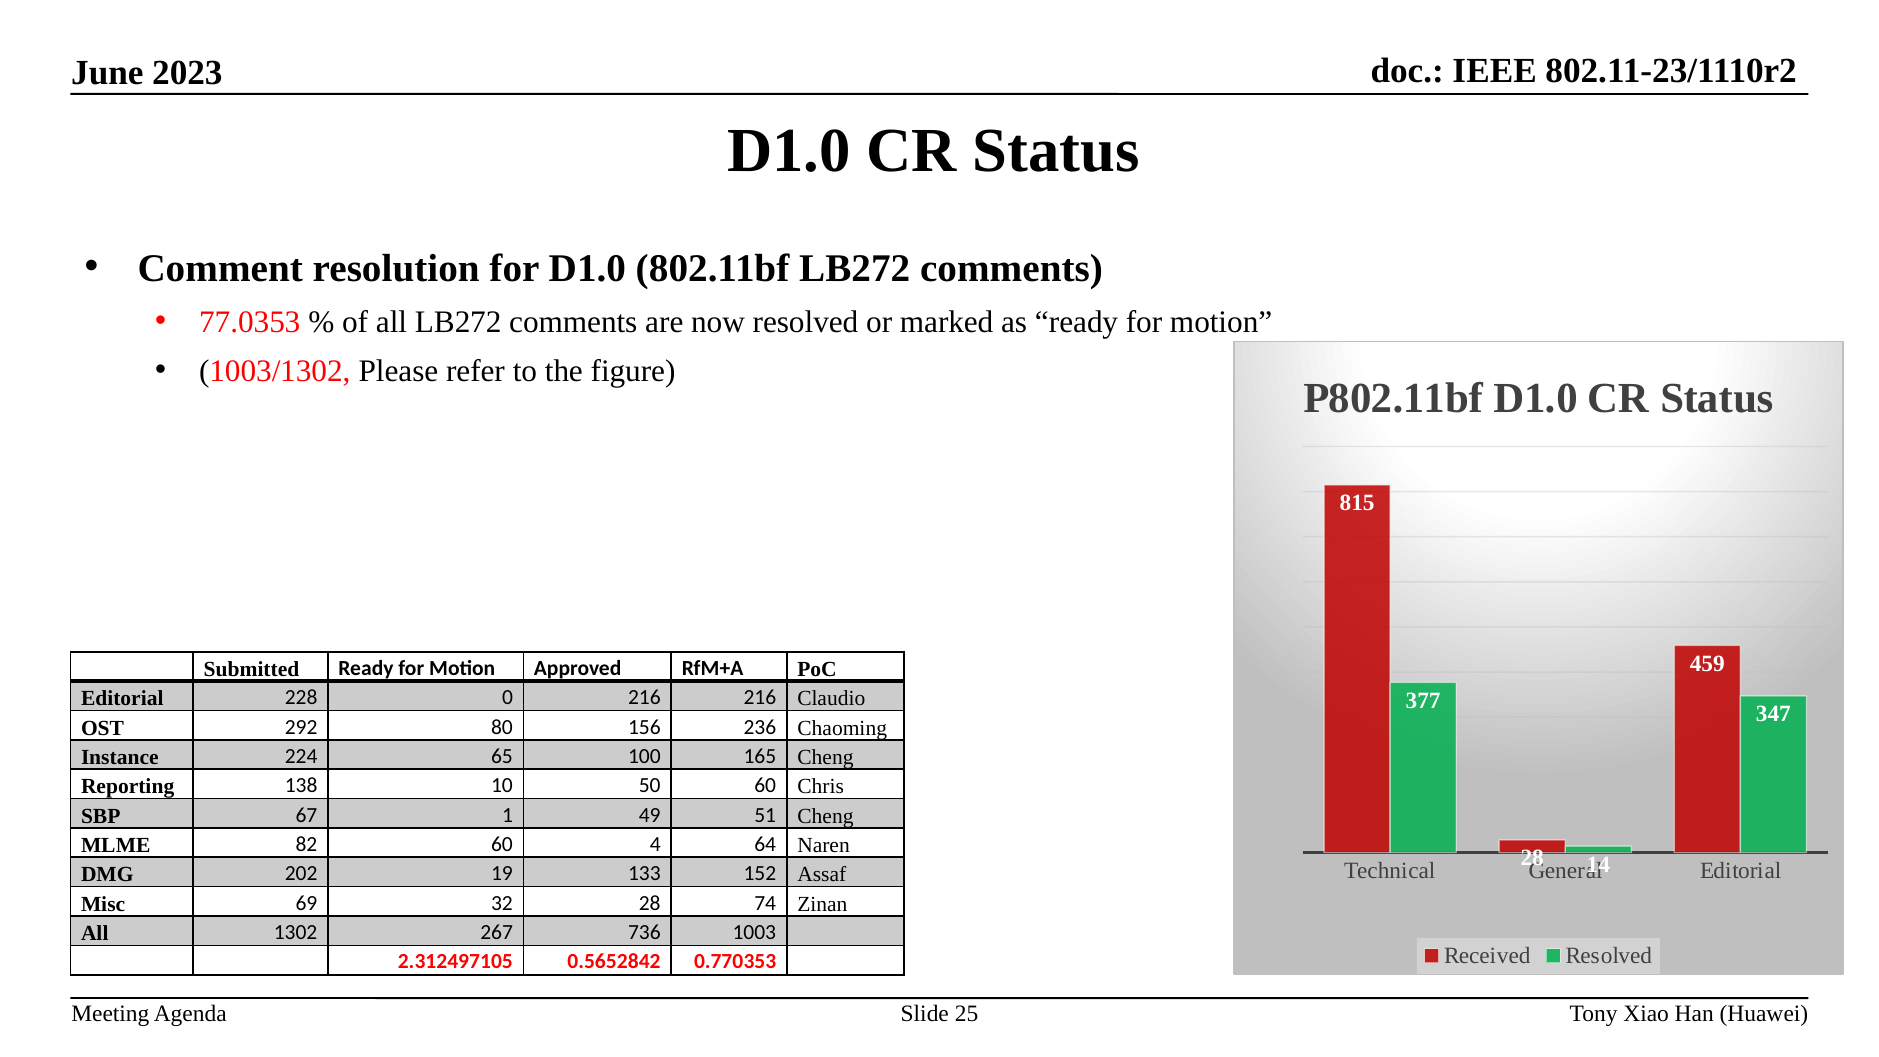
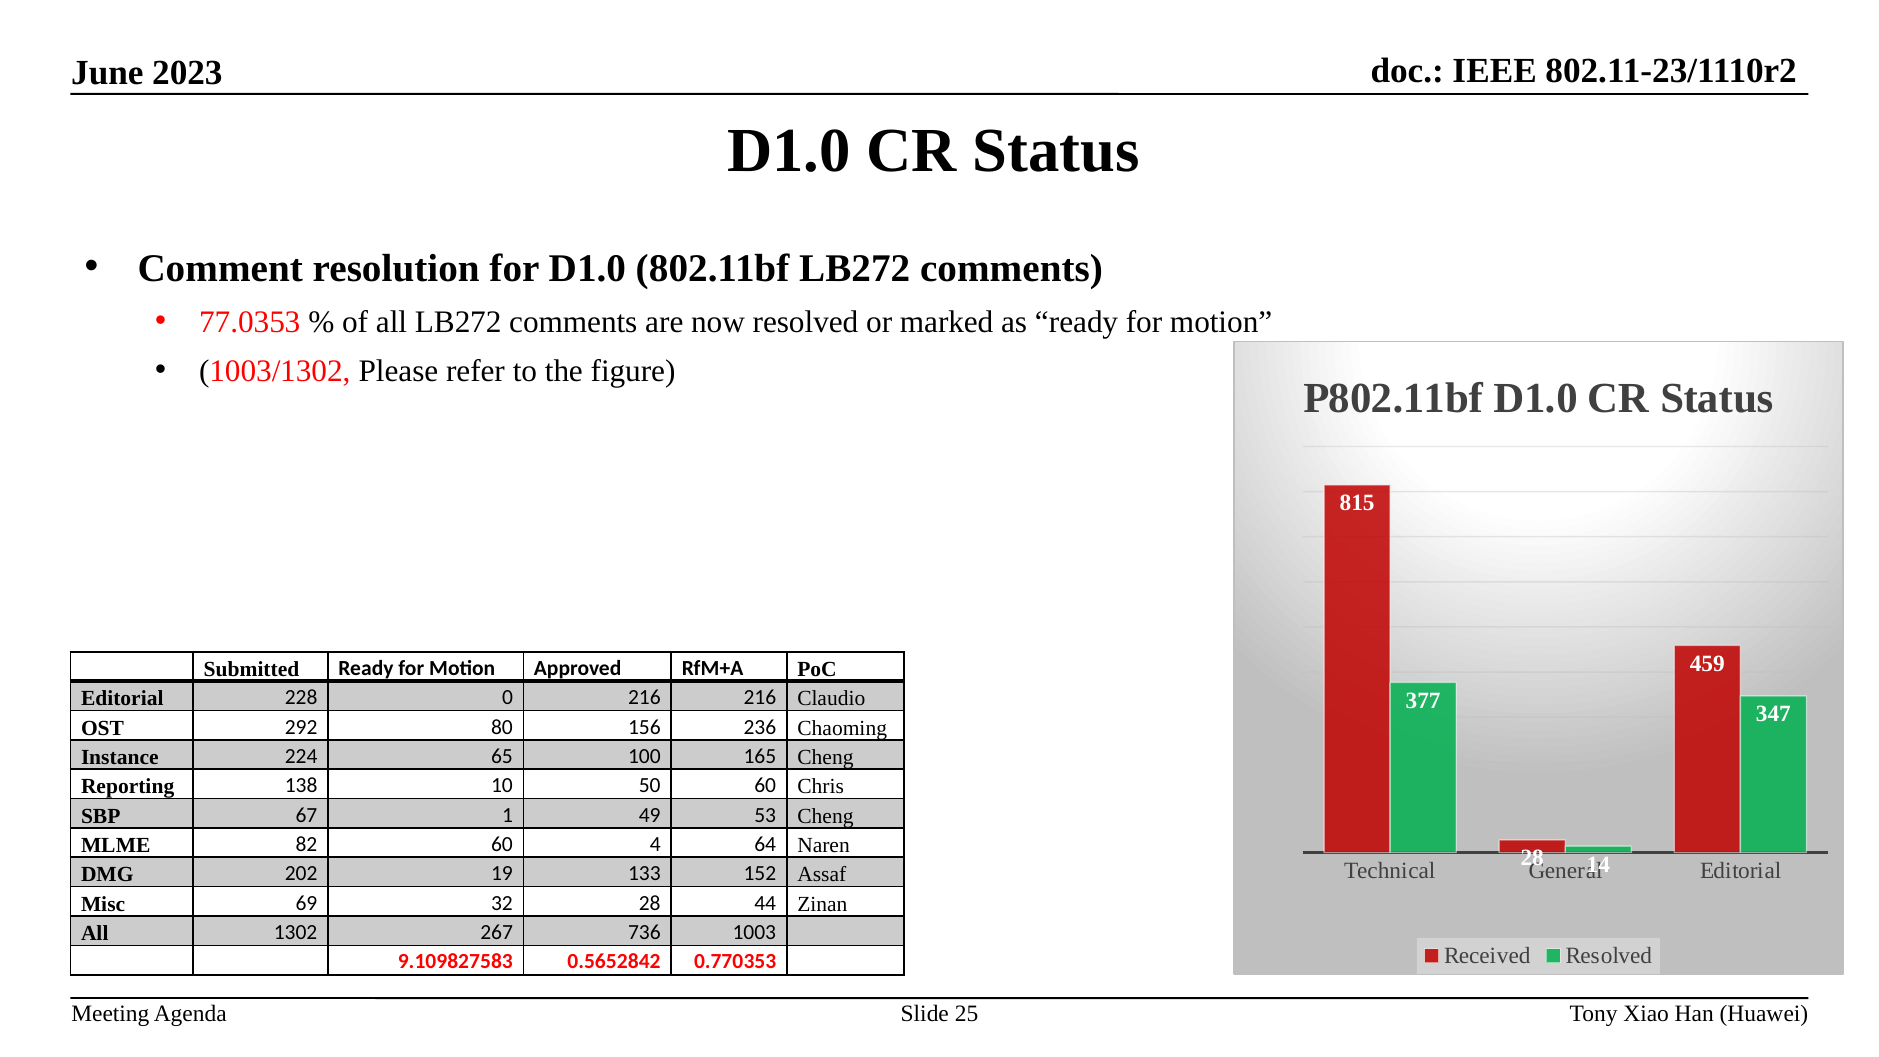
51: 51 -> 53 (765, 815)
74: 74 -> 44 (765, 903)
2.312497105: 2.312497105 -> 9.109827583 (455, 962)
